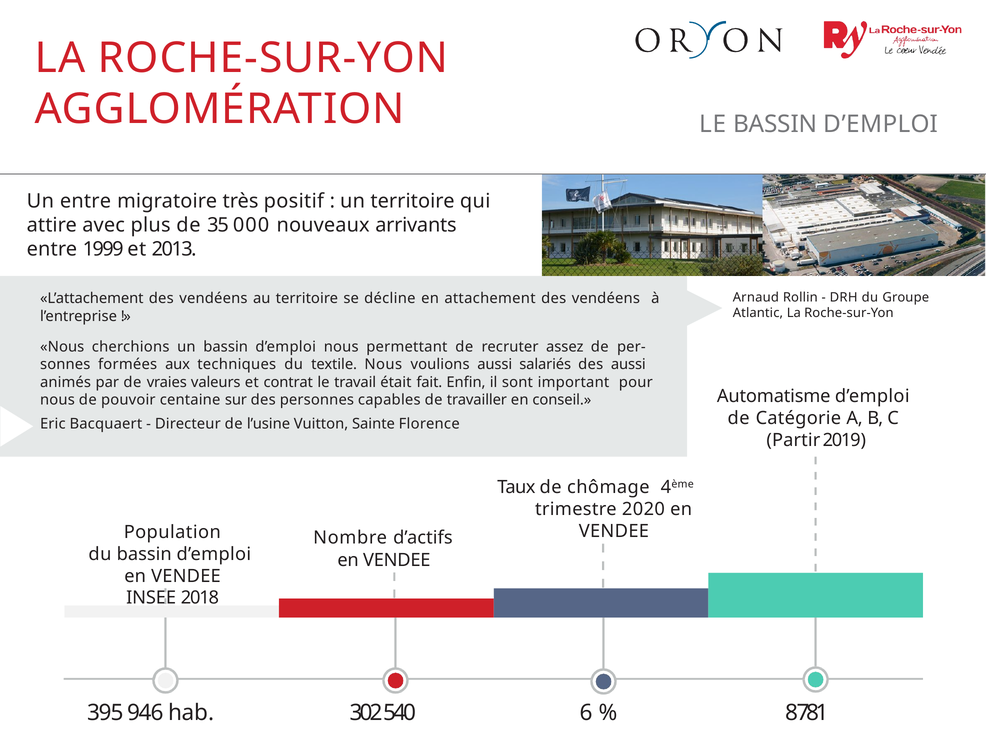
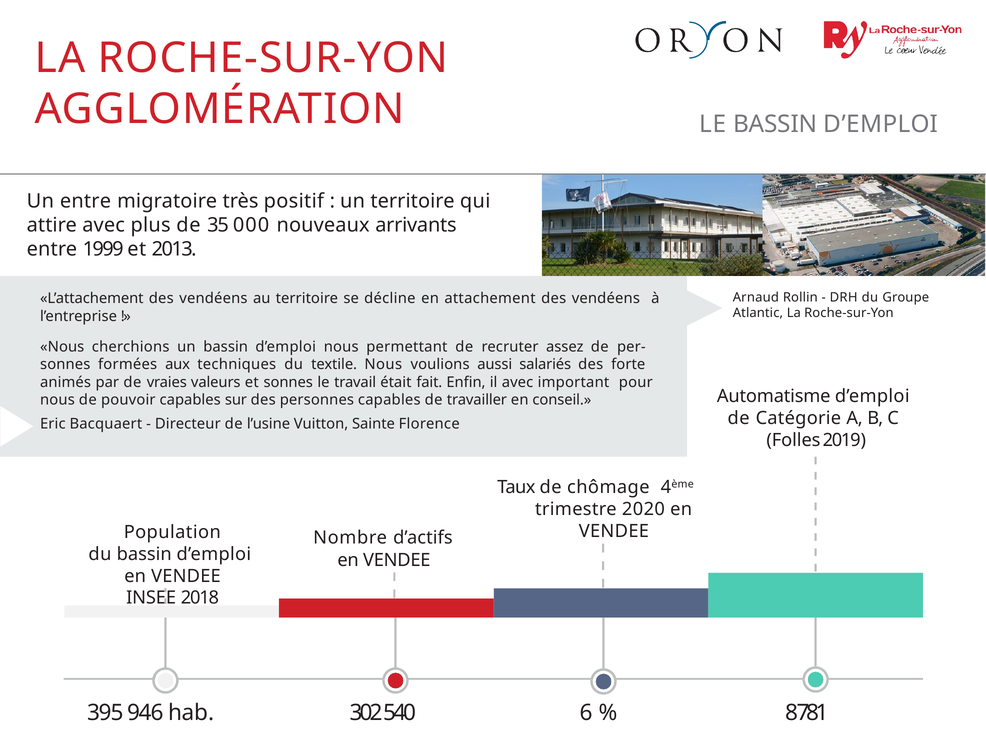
des aussi: aussi -> forte (628, 364)
et contrat: contrat -> sonnes (288, 382)
il sont: sont -> avec (518, 382)
pouvoir centaine: centaine -> capables (190, 400)
Partir: Partir -> Folles (793, 440)
